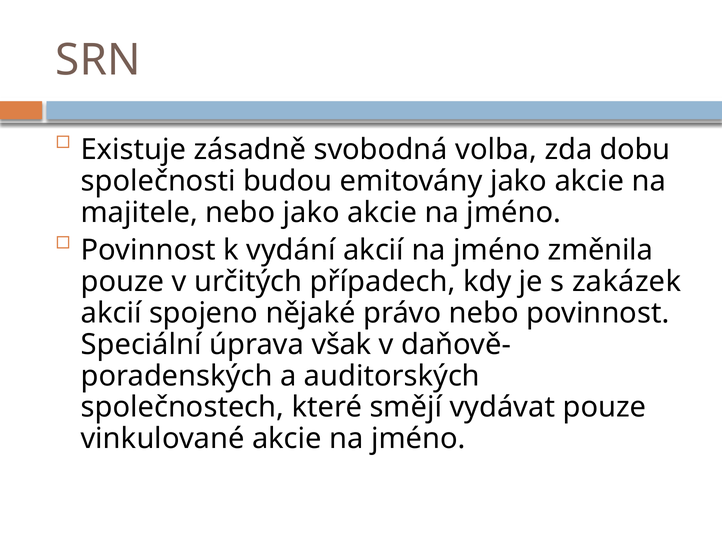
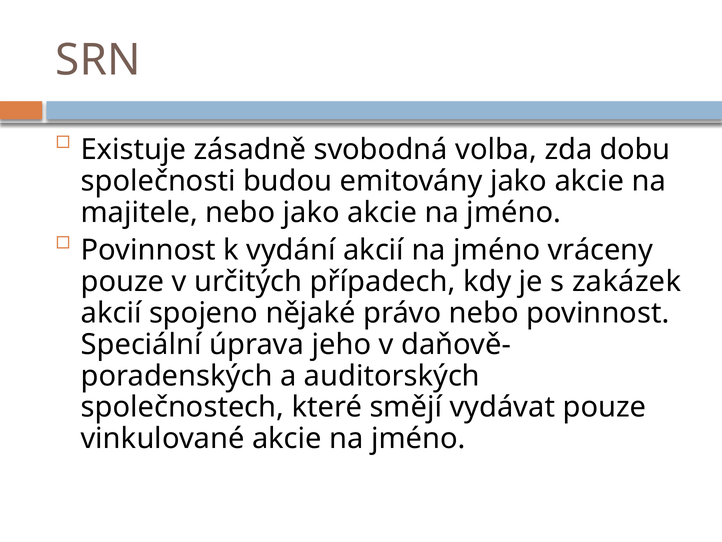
změnila: změnila -> vráceny (600, 250)
však: však -> jeho (341, 344)
